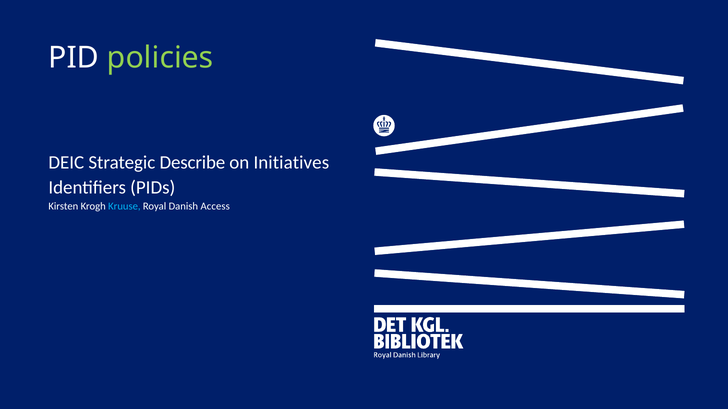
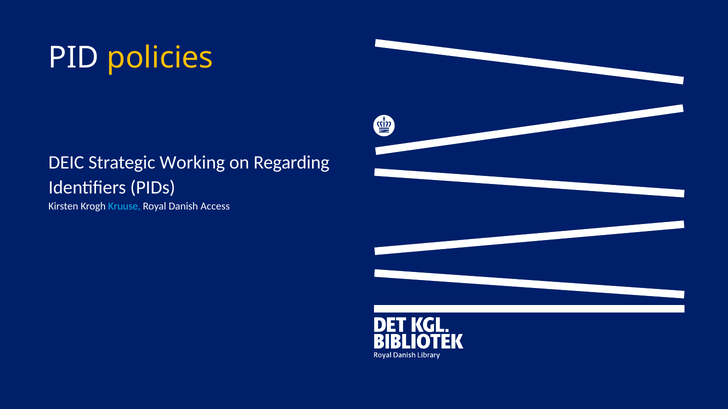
policies colour: light green -> yellow (160, 58)
Describe: Describe -> Working (192, 163)
Initiatives: Initiatives -> Regarding (291, 163)
